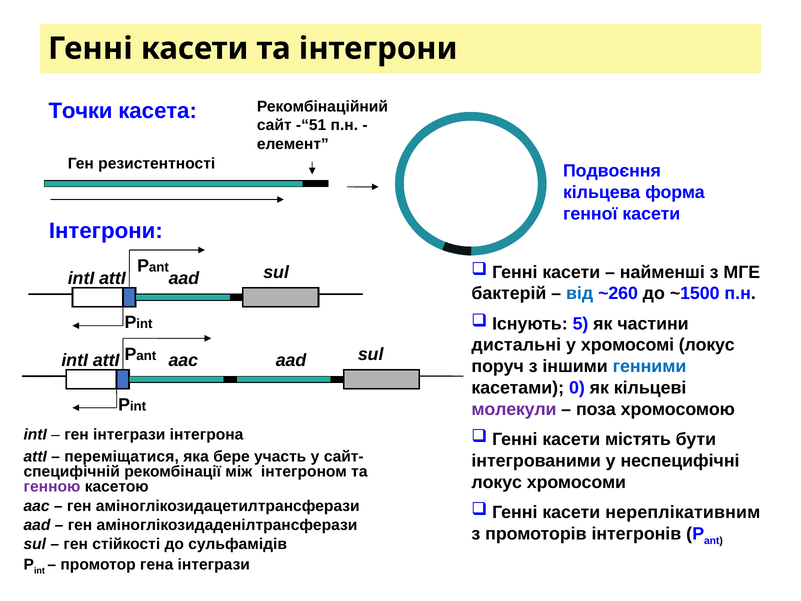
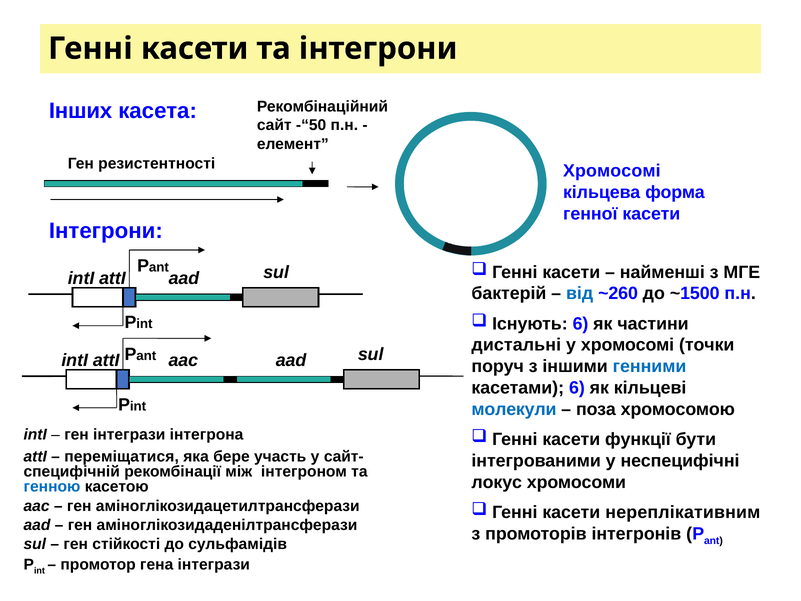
Точки: Точки -> Інших (81, 111)
-“51: -“51 -> -“50 (311, 125)
Подвоєння: Подвоєння -> Хромосомі (612, 171)
Існують 5: 5 -> 6 (581, 324)
хромосомі локус: локус -> точки (707, 345)
касетами 0: 0 -> 6 (577, 388)
молекули colour: purple -> blue (514, 409)
містять: містять -> функції (638, 439)
генною colour: purple -> blue (52, 486)
